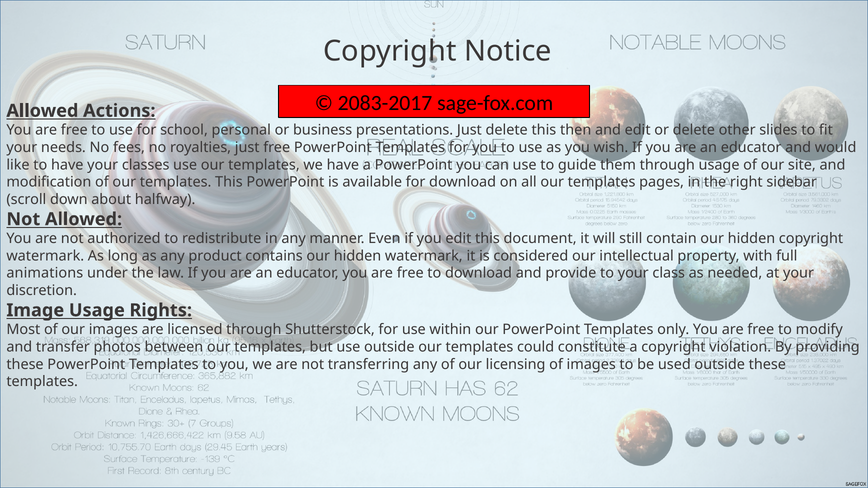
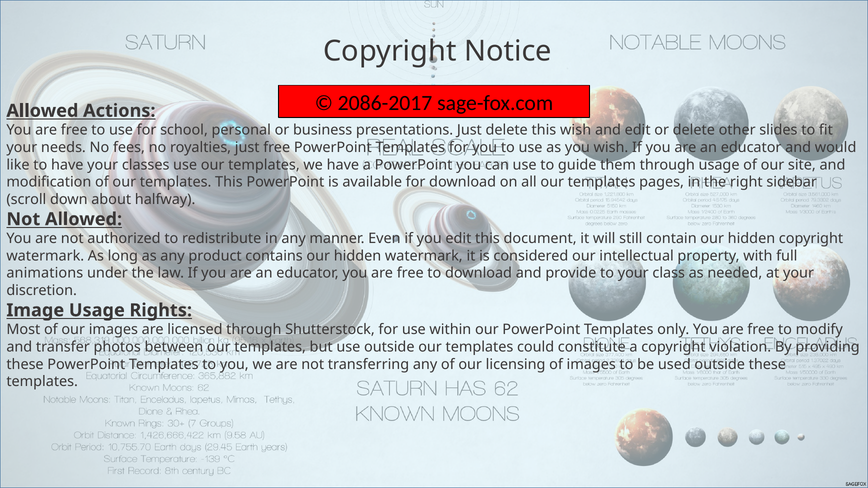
2083-2017: 2083-2017 -> 2086-2017 (385, 103)
this then: then -> wish (576, 130)
